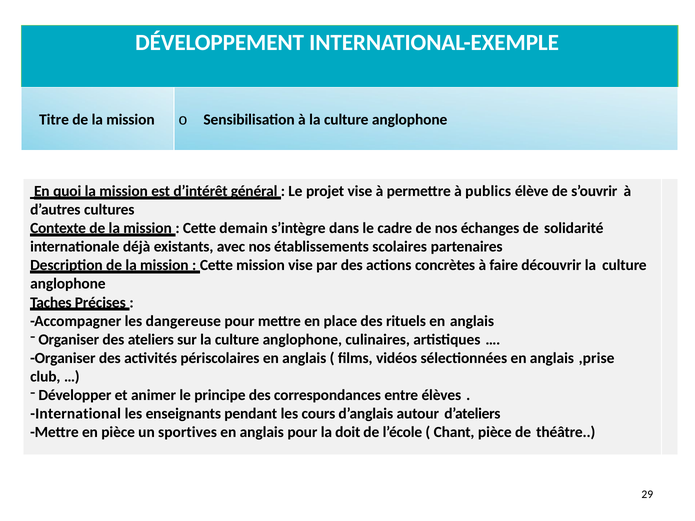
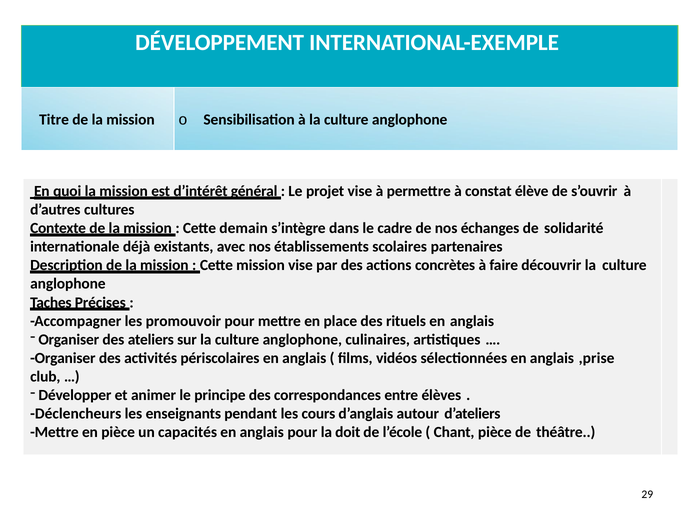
publics: publics -> constat (488, 191)
dangereuse: dangereuse -> promouvoir (183, 321)
International: International -> Déclencheurs (76, 414)
sportives: sportives -> capacités (188, 432)
